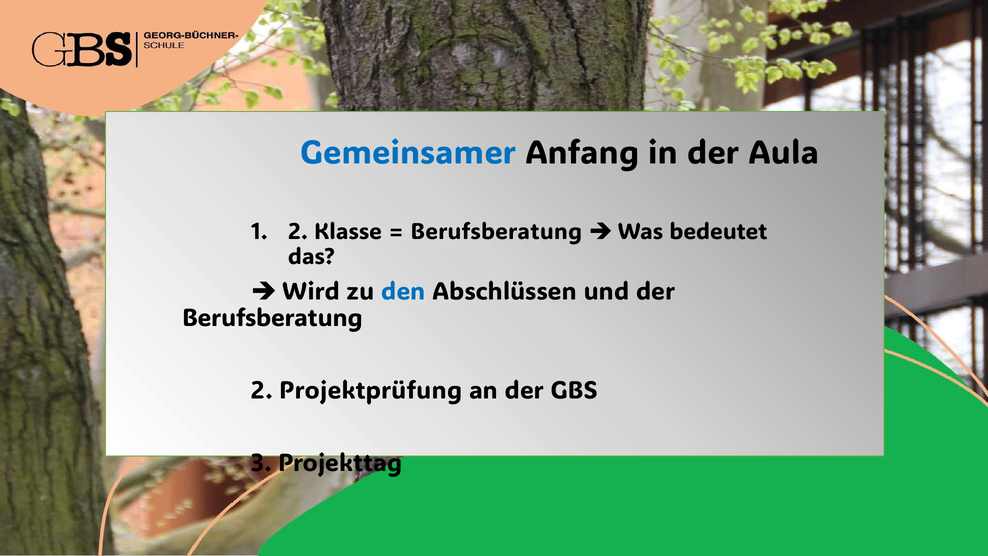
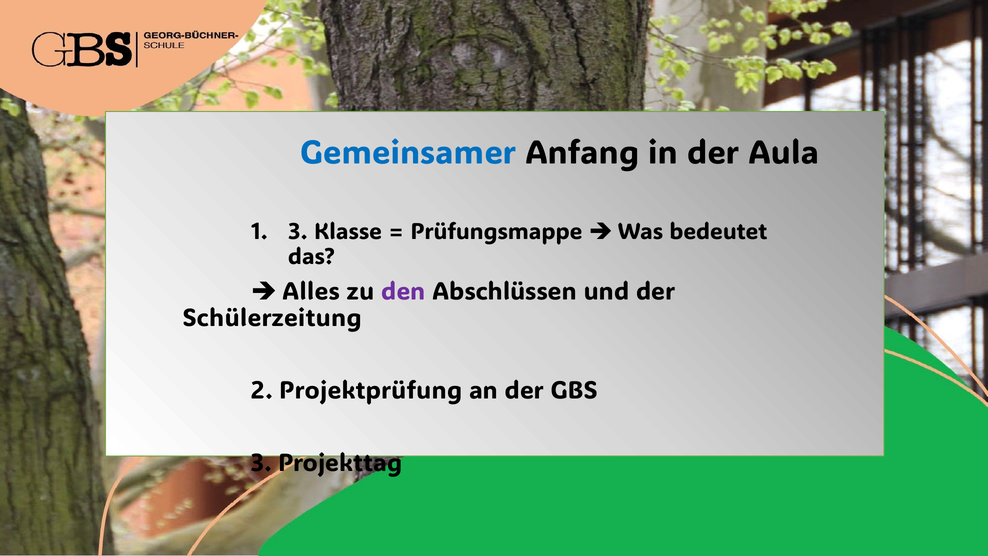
2: 2 -> 3 (298, 232)
Berufsberatung: Berufsberatung -> Prüfungsmappe (496, 232)
Wird: Wird -> Alles (311, 292)
den colour: blue -> purple (403, 292)
Berufsberatung: Berufsberatung -> Schülerzeitung (272, 318)
